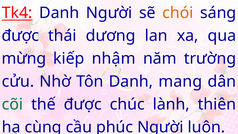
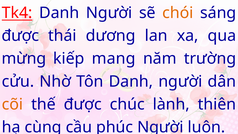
nhậm: nhậm -> mang (114, 59)
Tôn Danh mang: mang -> người (180, 81)
cõi colour: green -> orange (12, 104)
